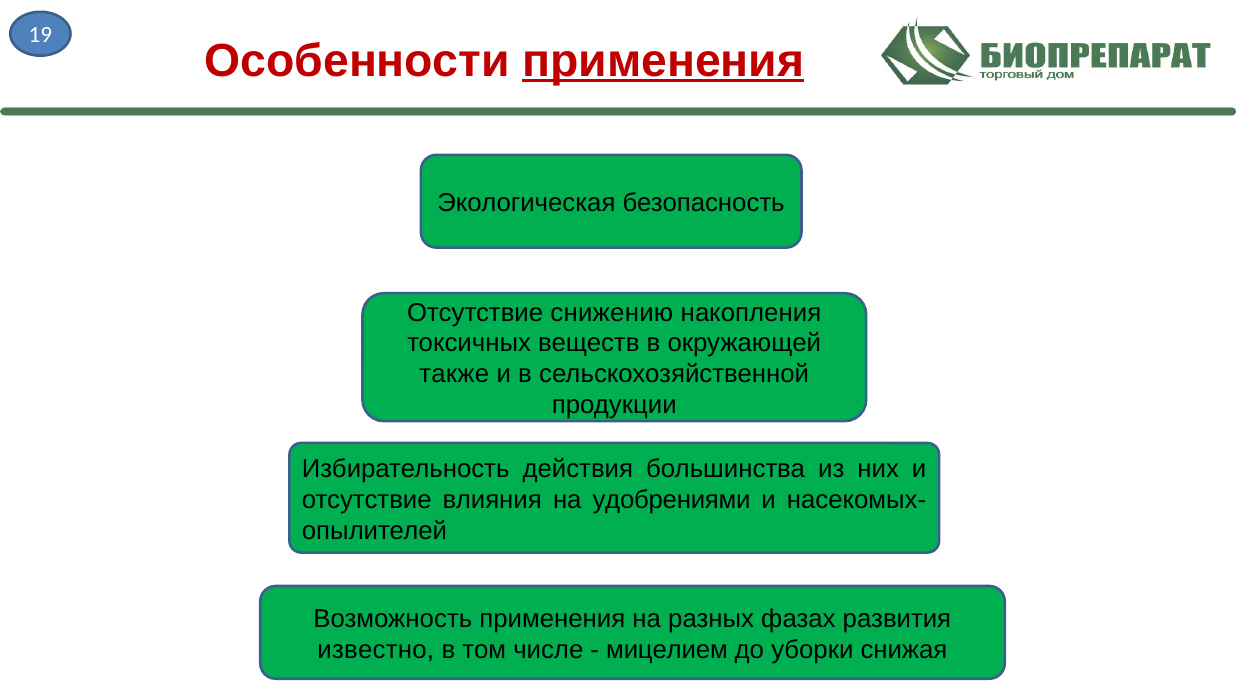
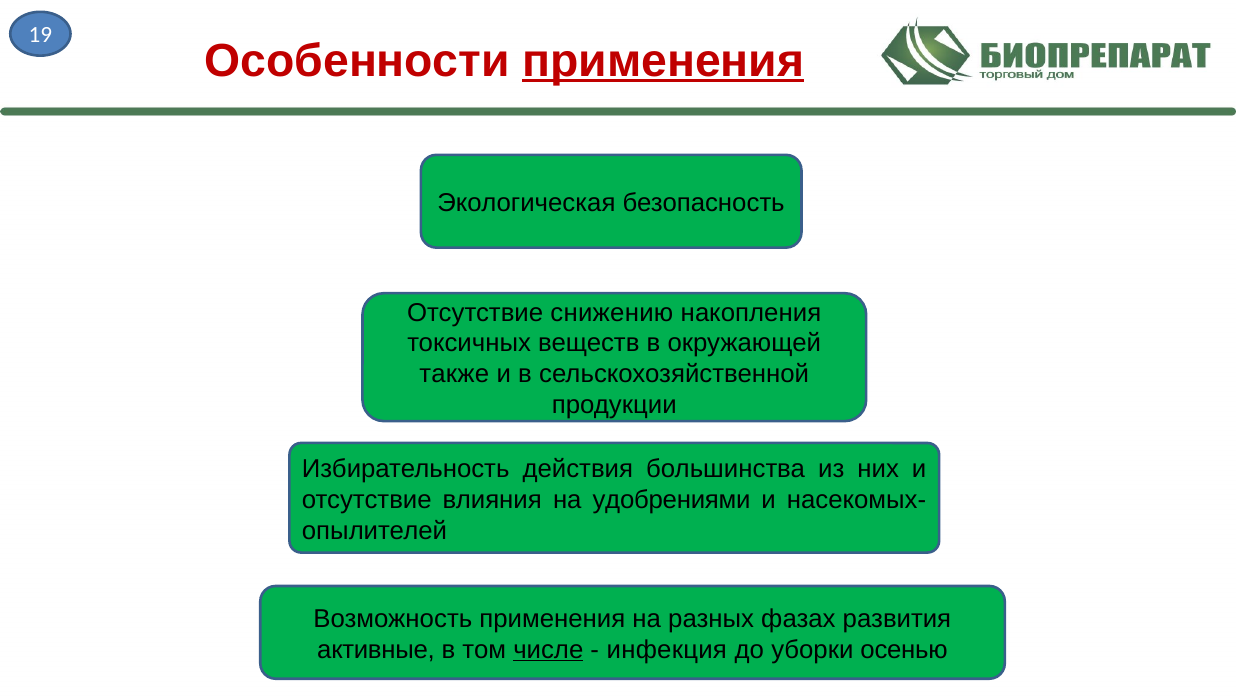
известно: известно -> активные (376, 649)
числе underline: none -> present (548, 649)
мицелием: мицелием -> инфекция (667, 649)
снижая: снижая -> осенью (904, 649)
